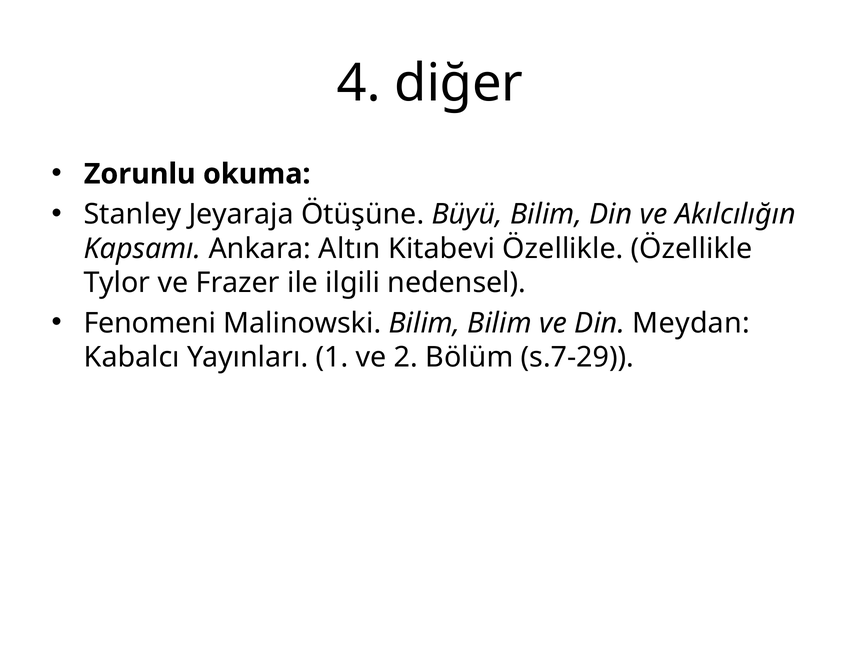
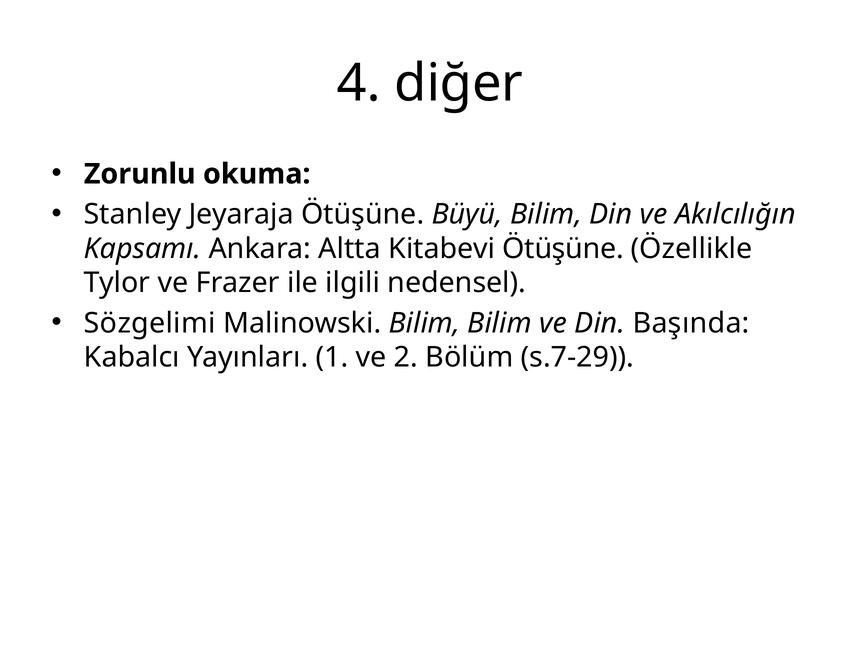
Altın: Altın -> Altta (350, 249)
Kitabevi Özellikle: Özellikle -> Ötüşüne (563, 249)
Fenomeni: Fenomeni -> Sözgelimi (150, 323)
Meydan: Meydan -> Başında (691, 323)
